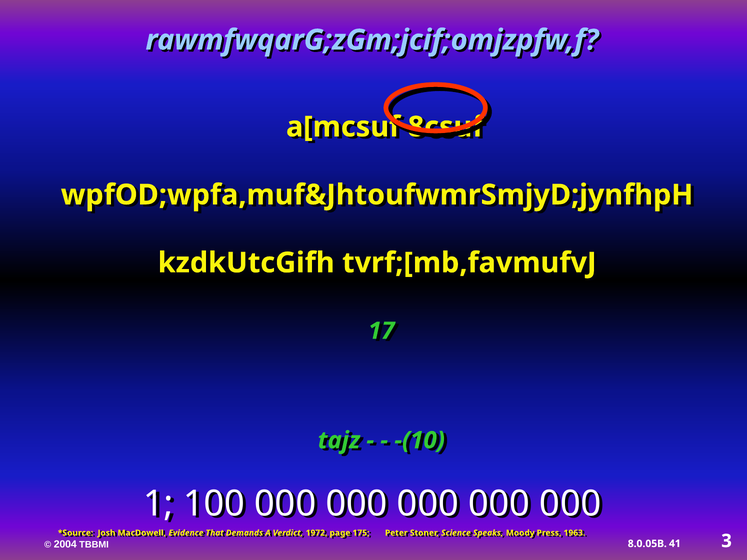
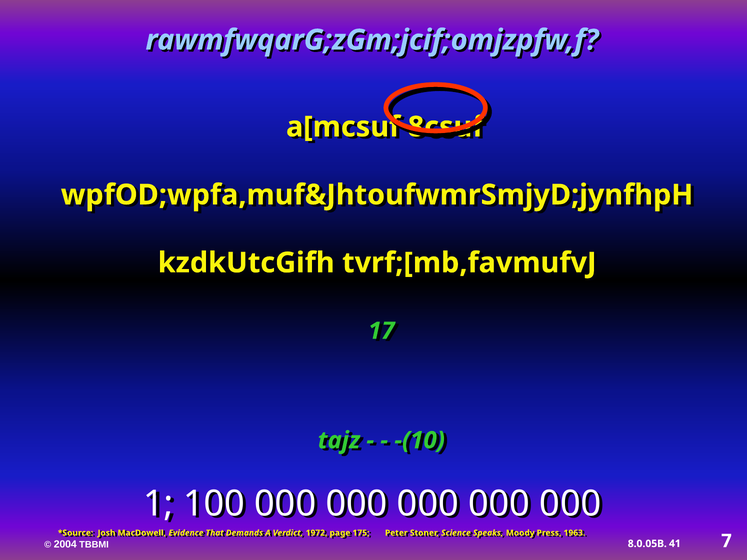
3: 3 -> 7 (727, 541)
